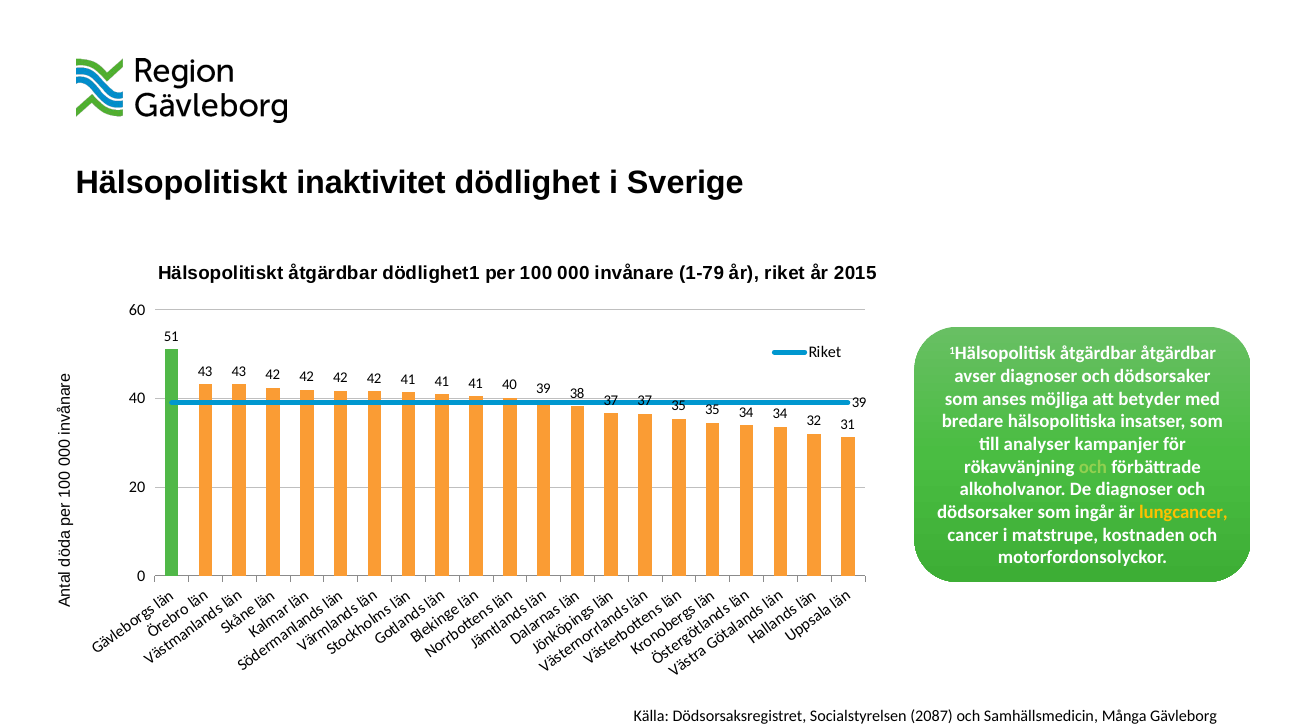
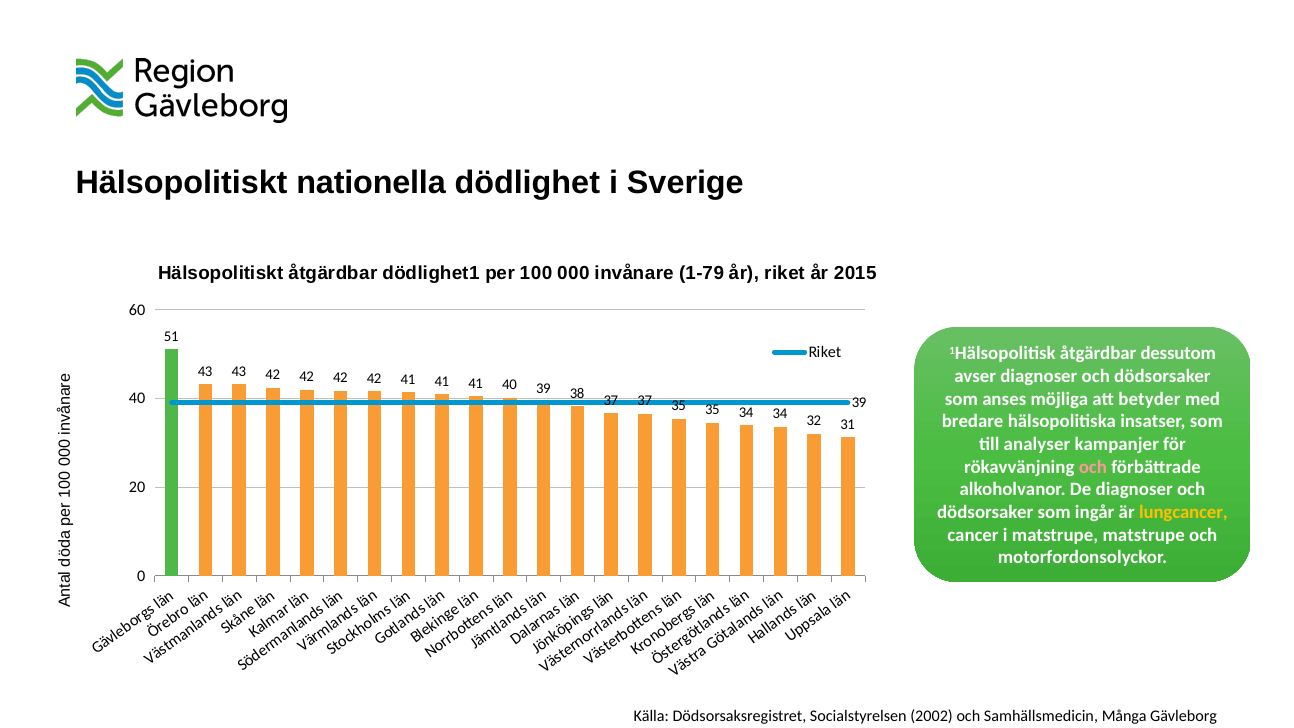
inaktivitet: inaktivitet -> nationella (371, 183)
åtgärdbar åtgärdbar: åtgärdbar -> dessutom (1178, 354)
och colour: light green -> pink (1093, 467)
matstrupe kostnaden: kostnaden -> matstrupe (1144, 535)
2087: 2087 -> 2002 (932, 716)
